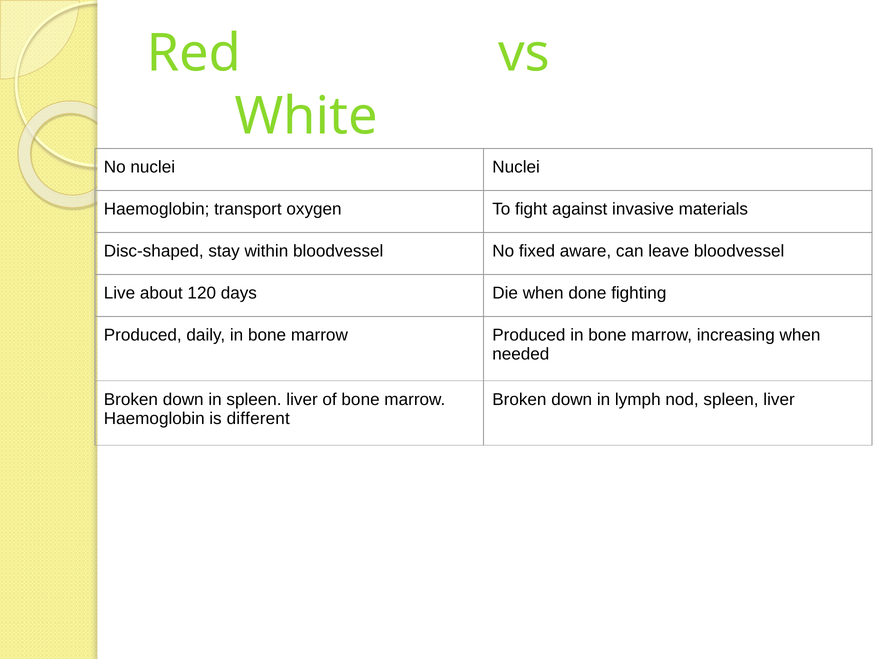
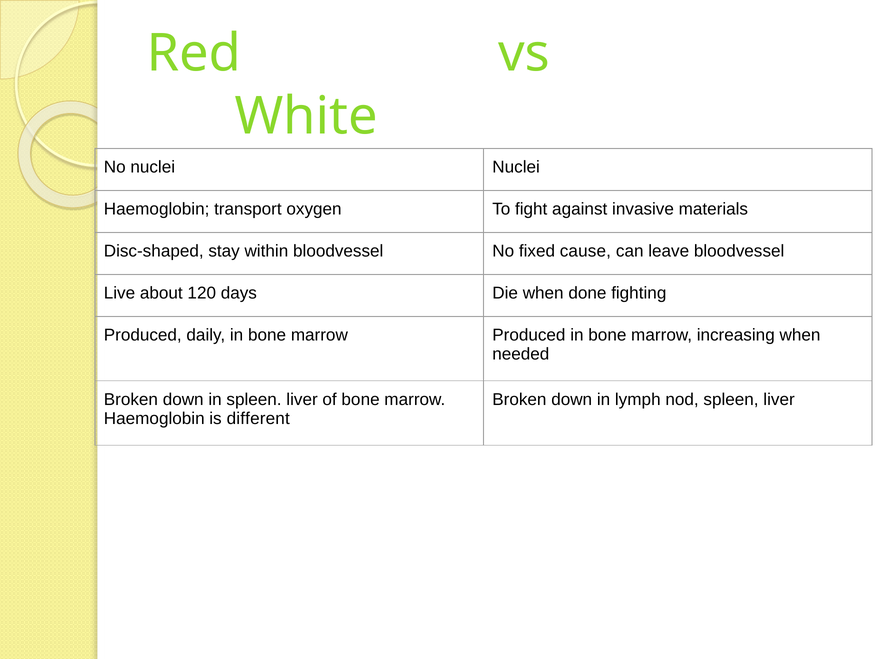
aware: aware -> cause (585, 251)
